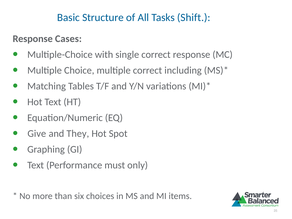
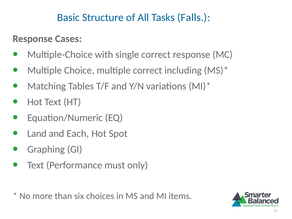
Shift: Shift -> Falls (194, 18)
Give: Give -> Land (37, 134)
They: They -> Each (78, 134)
